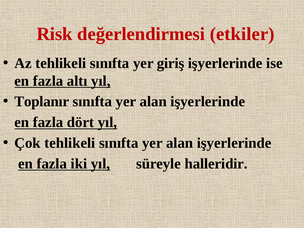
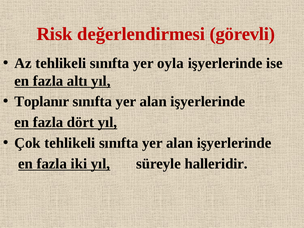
etkiler: etkiler -> görevli (242, 34)
giriş: giriş -> oyla (170, 63)
